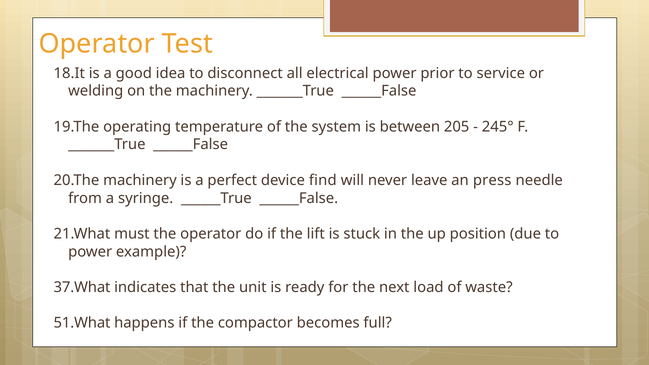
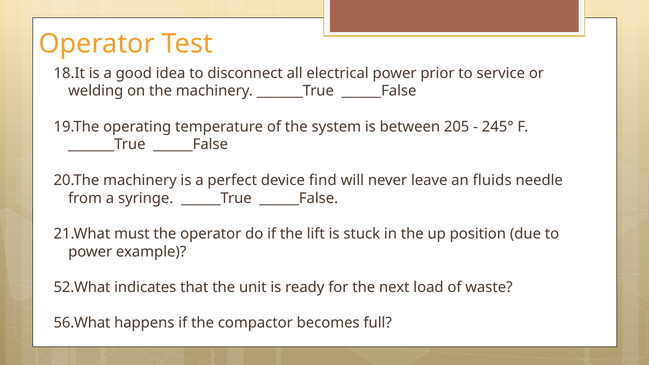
press: press -> fluids (492, 180)
37.What: 37.What -> 52.What (82, 287)
51.What: 51.What -> 56.What (82, 323)
